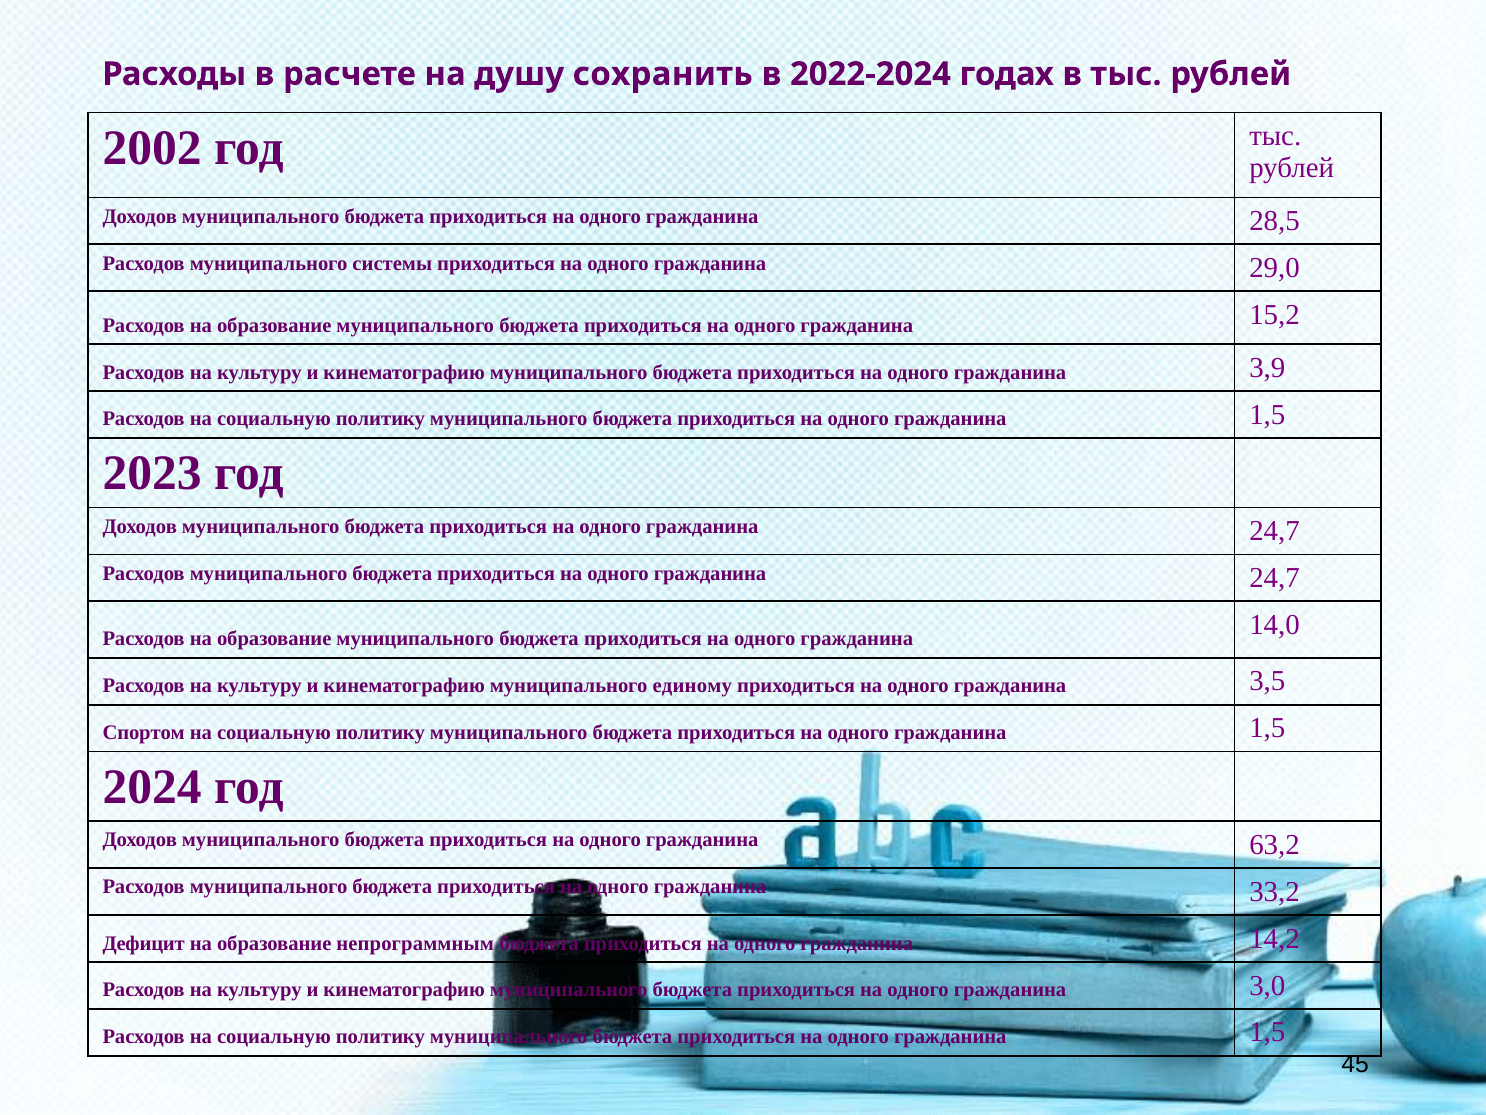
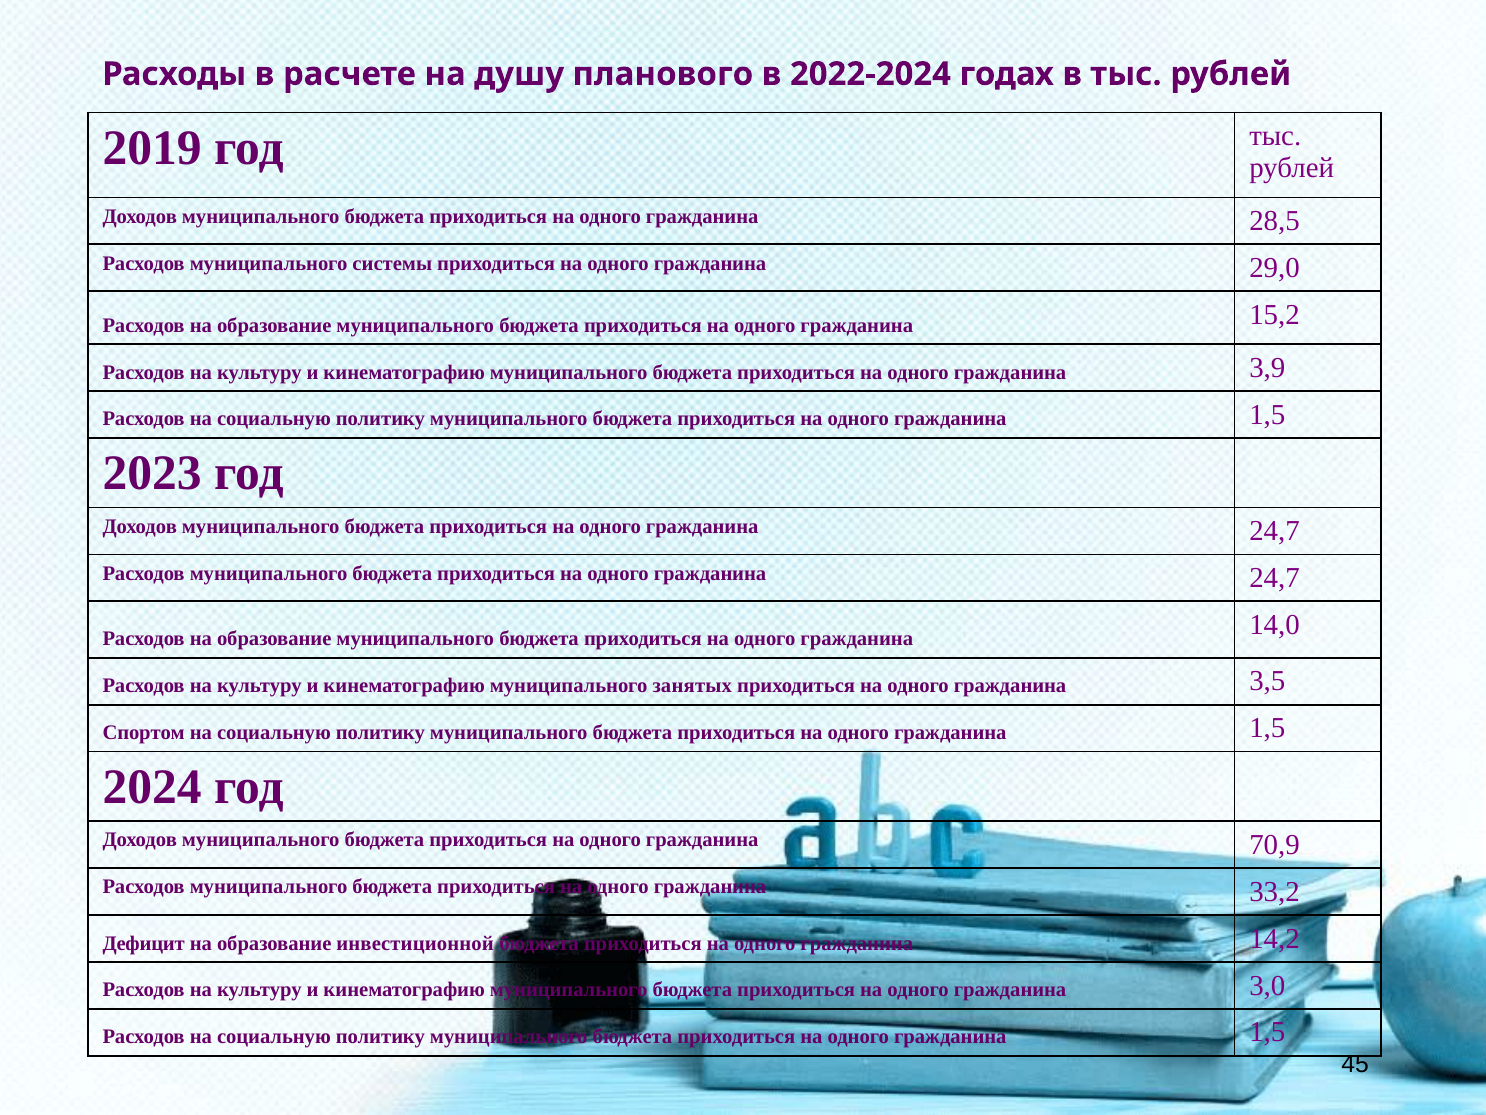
сохранить: сохранить -> планового (663, 74)
2002: 2002 -> 2019 (152, 148)
единому: единому -> занятых (692, 686)
63,2: 63,2 -> 70,9 (1275, 845)
непрограммным: непрограммным -> инвестиционной (415, 943)
